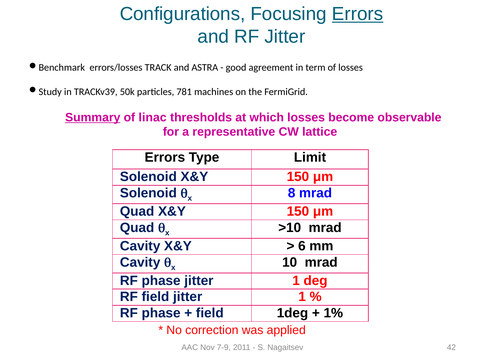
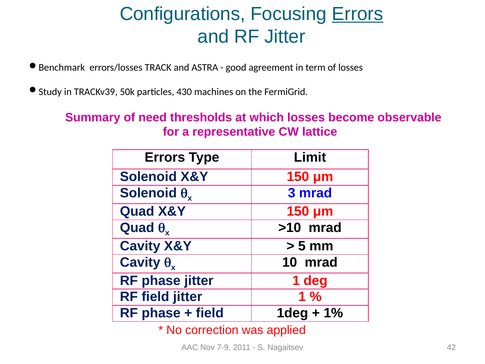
781: 781 -> 430 (184, 92)
Summary underline: present -> none (93, 117)
linac: linac -> need (153, 117)
8: 8 -> 3 (292, 193)
6: 6 -> 5 (302, 246)
